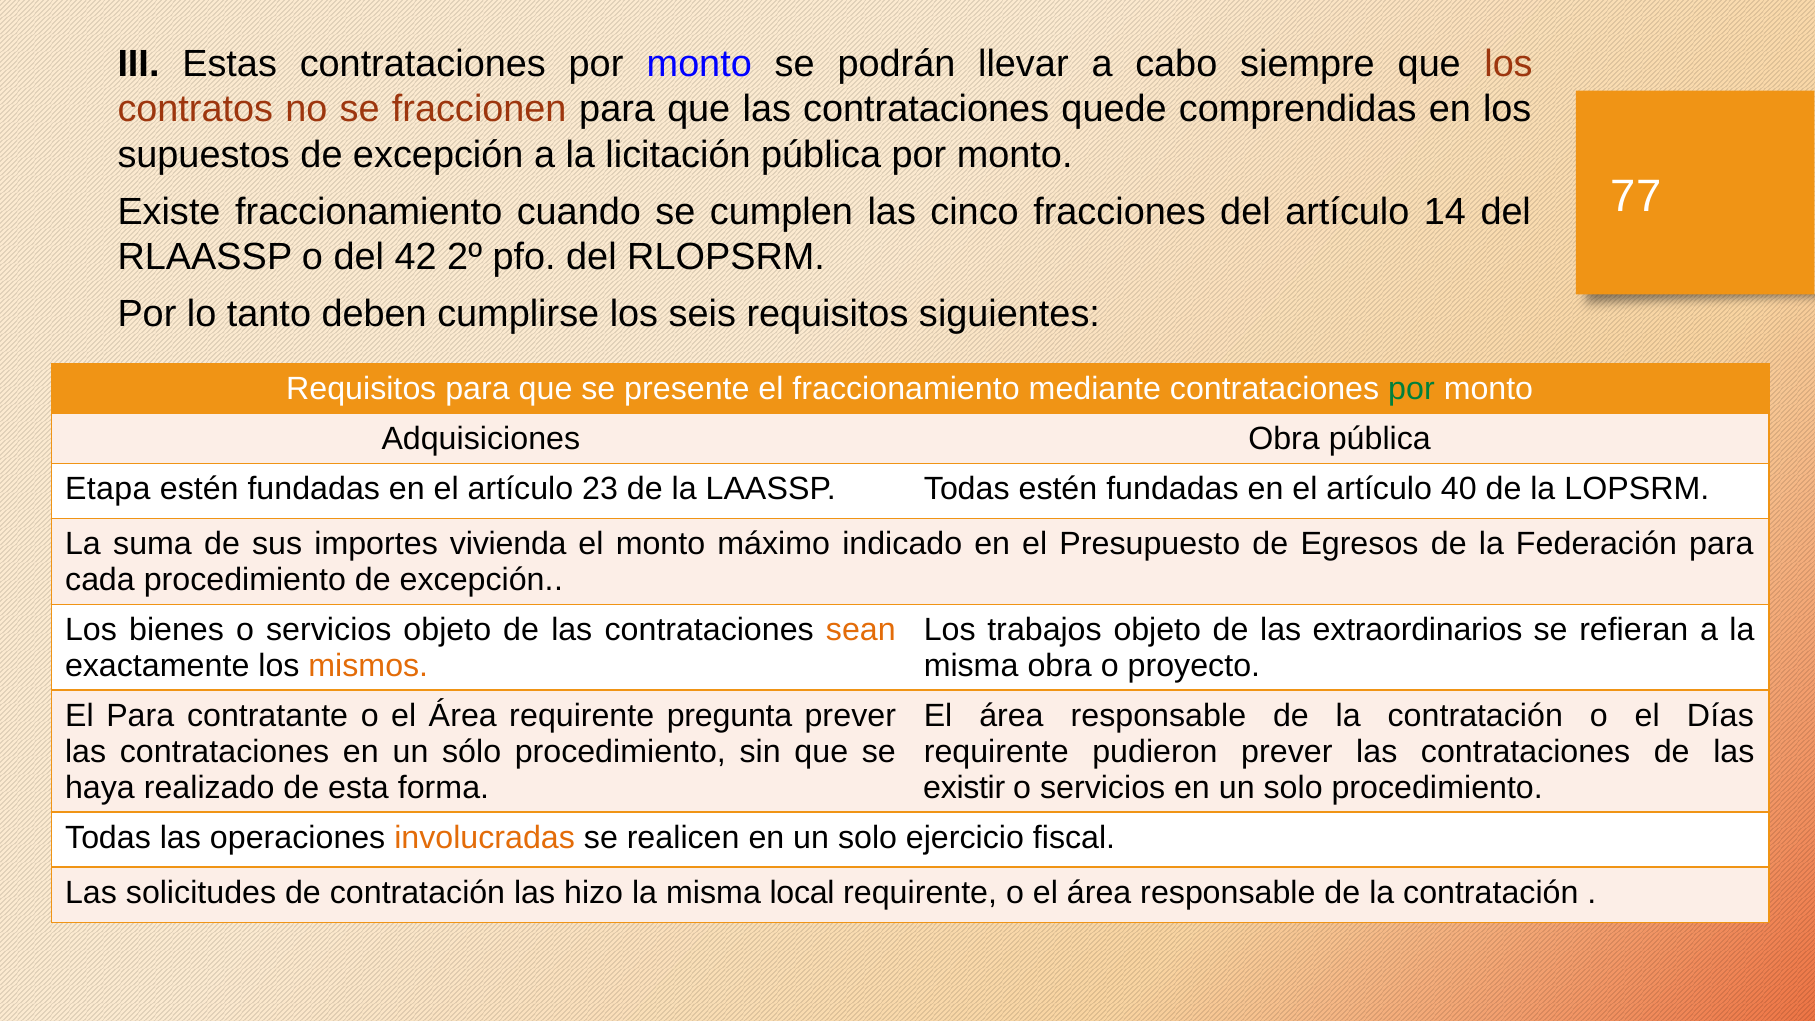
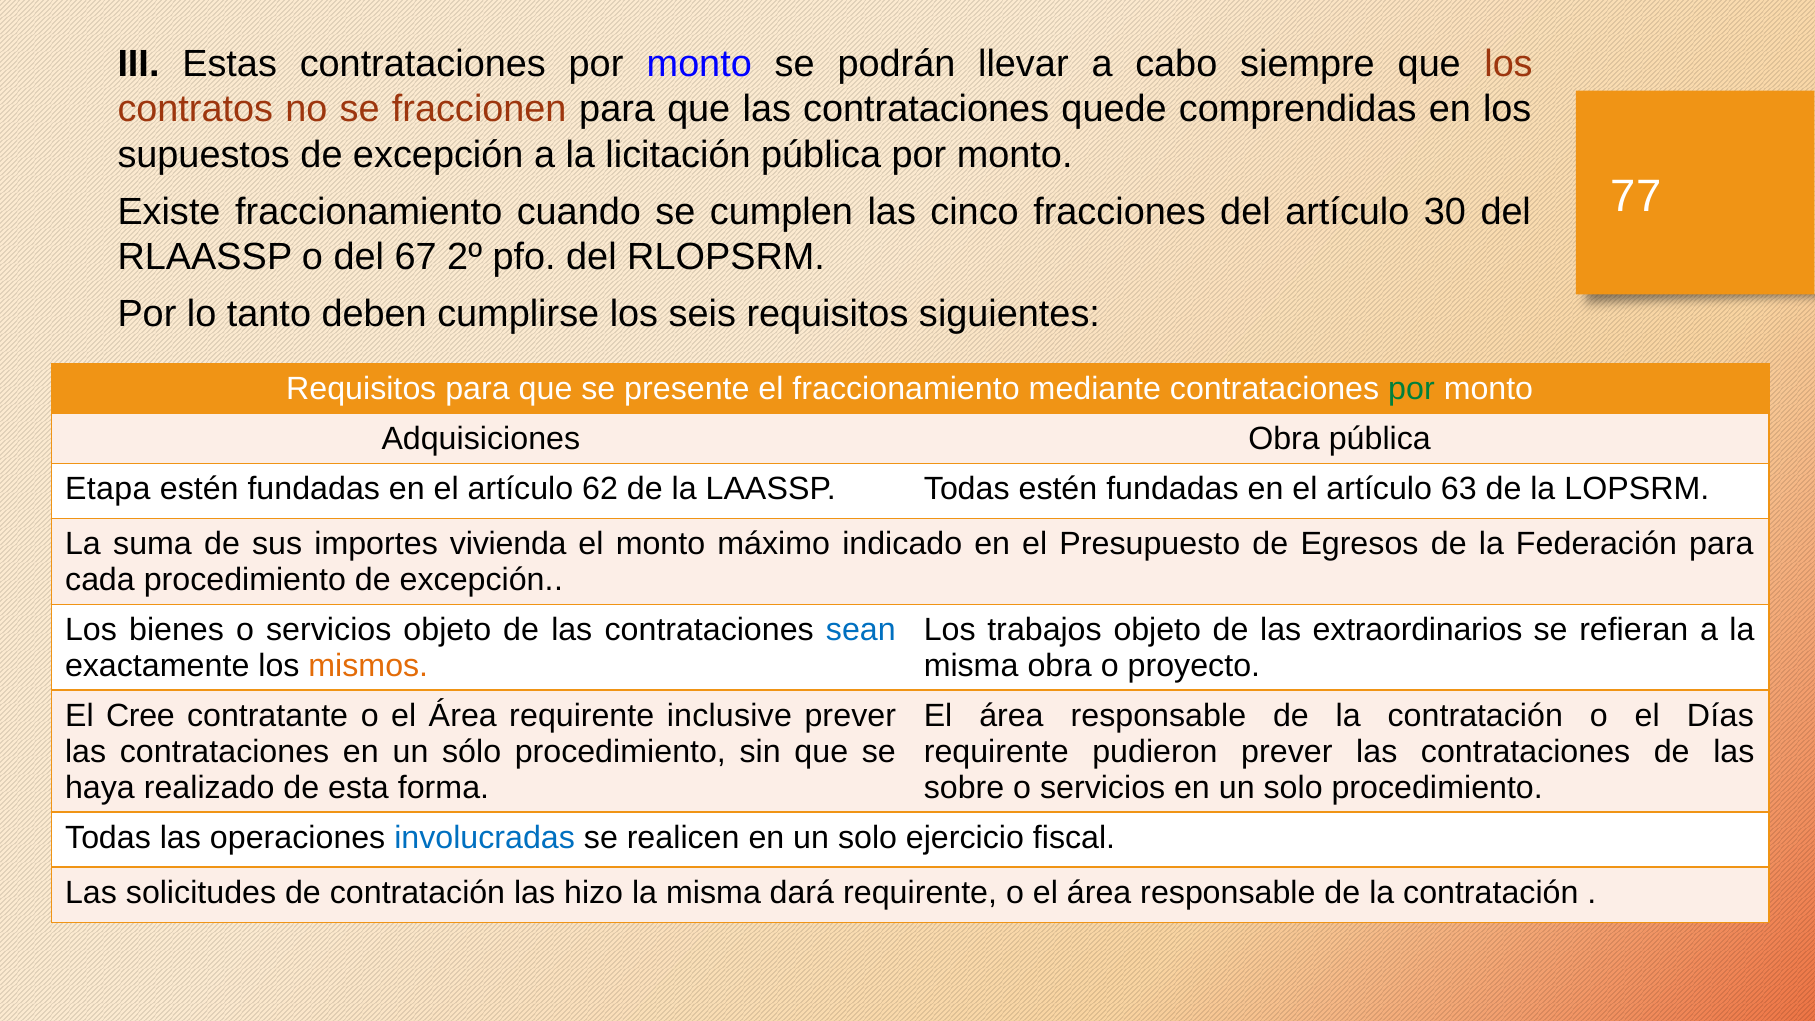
14: 14 -> 30 (1445, 212)
42: 42 -> 67 (416, 257)
23: 23 -> 62 (600, 489)
40: 40 -> 63 (1459, 489)
sean colour: orange -> blue (861, 630)
El Para: Para -> Cree (140, 716)
pregunta: pregunta -> inclusive (729, 716)
existir: existir -> sobre (964, 788)
involucradas colour: orange -> blue (485, 837)
local: local -> dará (802, 893)
